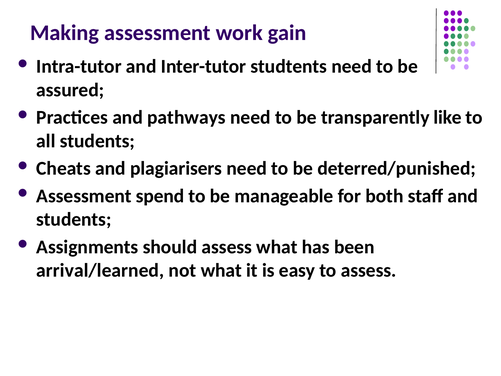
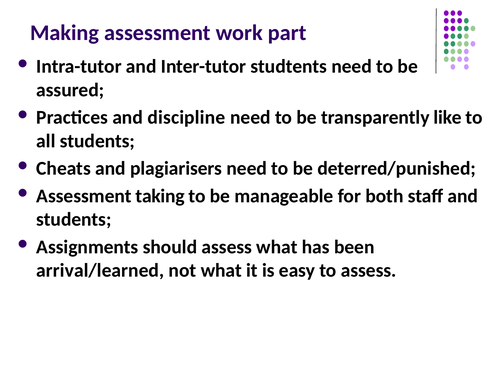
gain: gain -> part (287, 33)
pathways: pathways -> discipline (186, 117)
spend: spend -> taking (160, 196)
